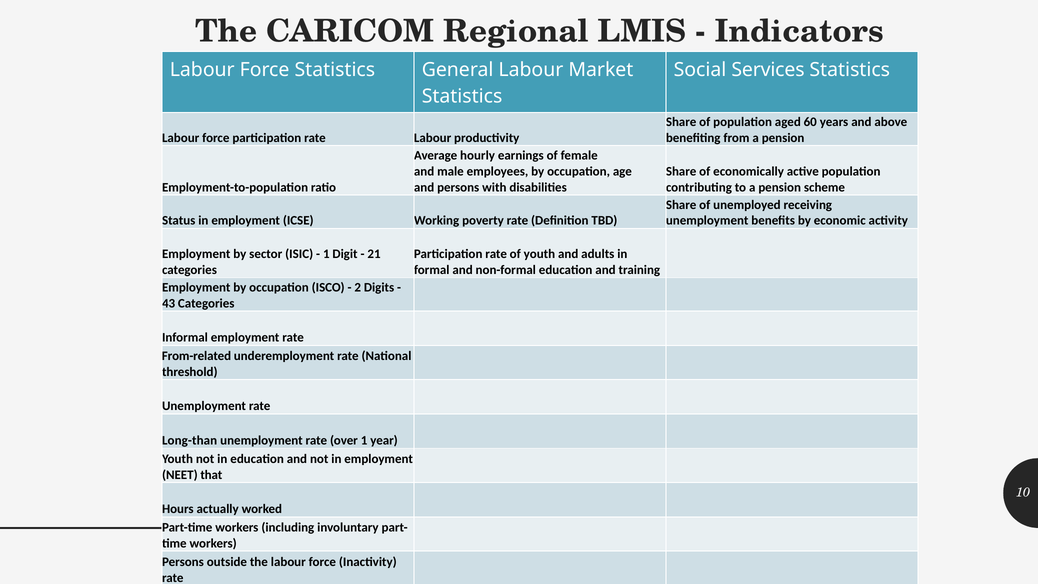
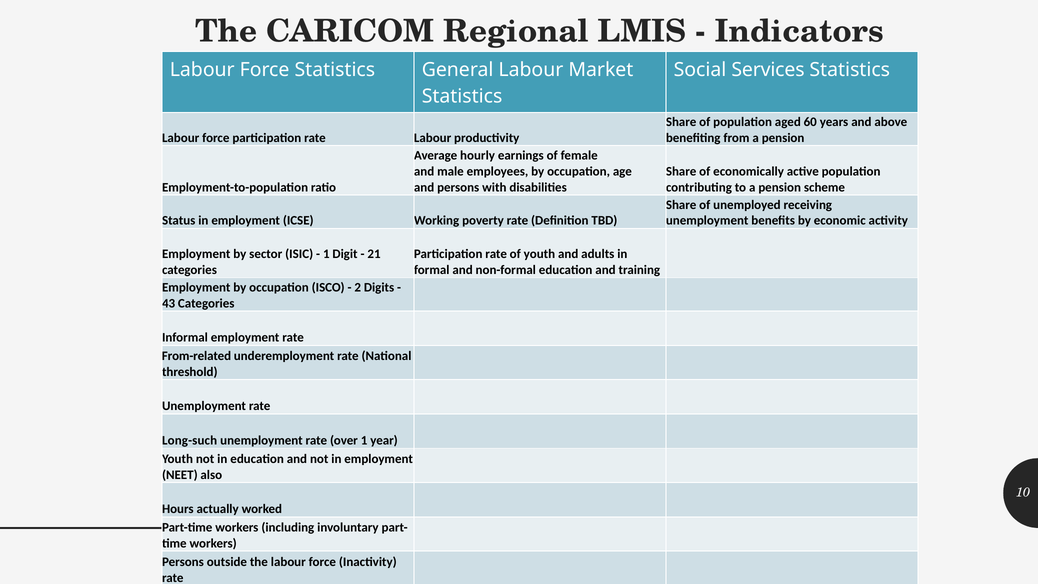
Long-than: Long-than -> Long-such (190, 440)
that: that -> also (211, 475)
